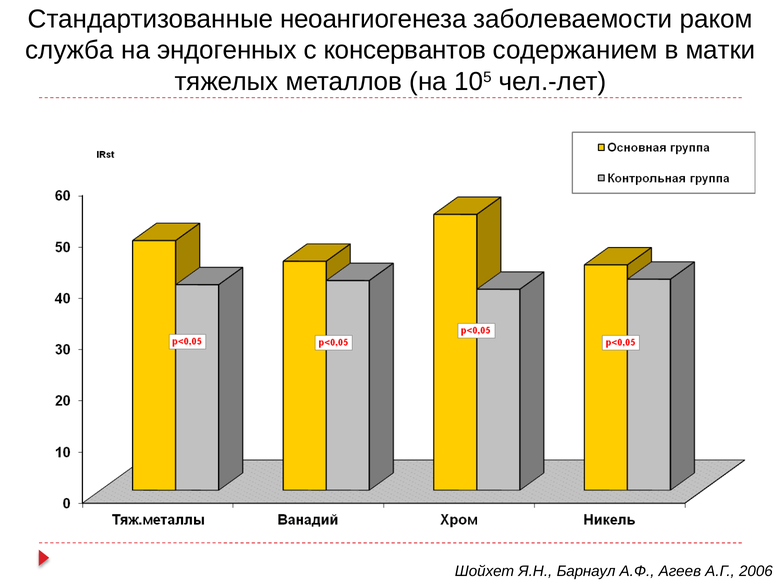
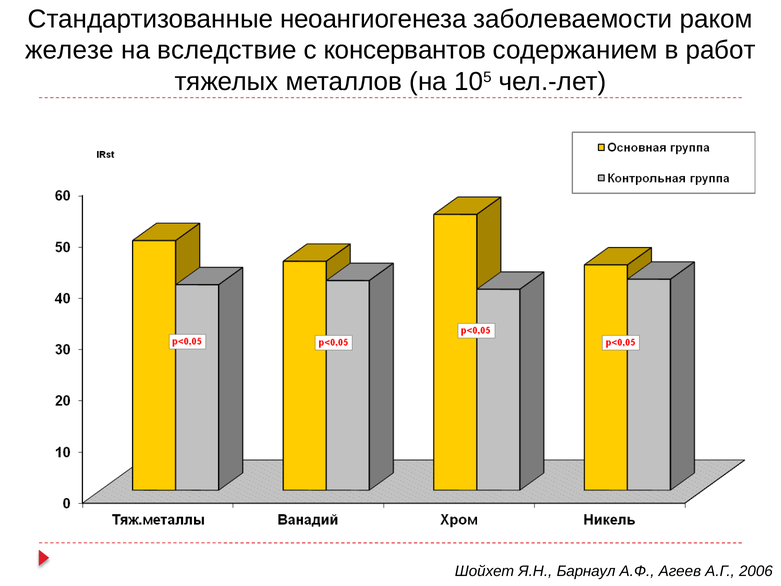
служба: служба -> железе (70, 50)
эндогенных: эндогенных -> вследствие (227, 50)
матки: матки -> работ (721, 50)
